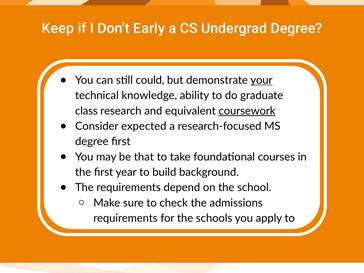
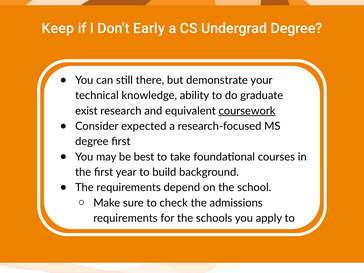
could: could -> there (150, 80)
your underline: present -> none (261, 80)
class: class -> exist (86, 111)
that: that -> best (144, 157)
